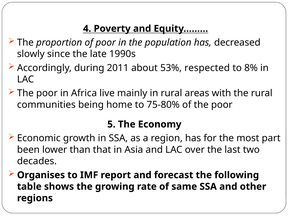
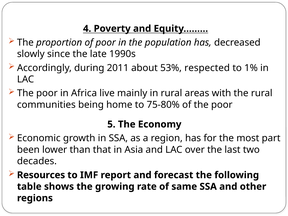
8%: 8% -> 1% (251, 68)
Organises: Organises -> Resources (41, 175)
